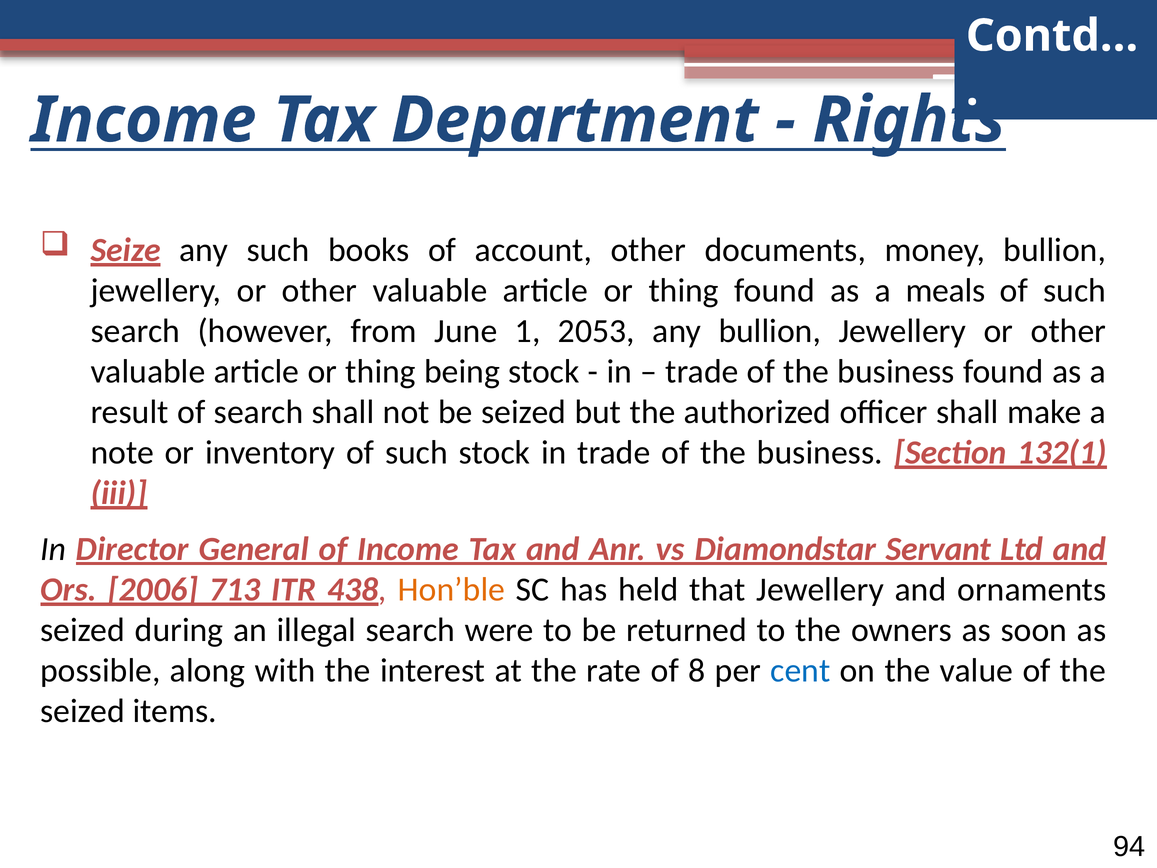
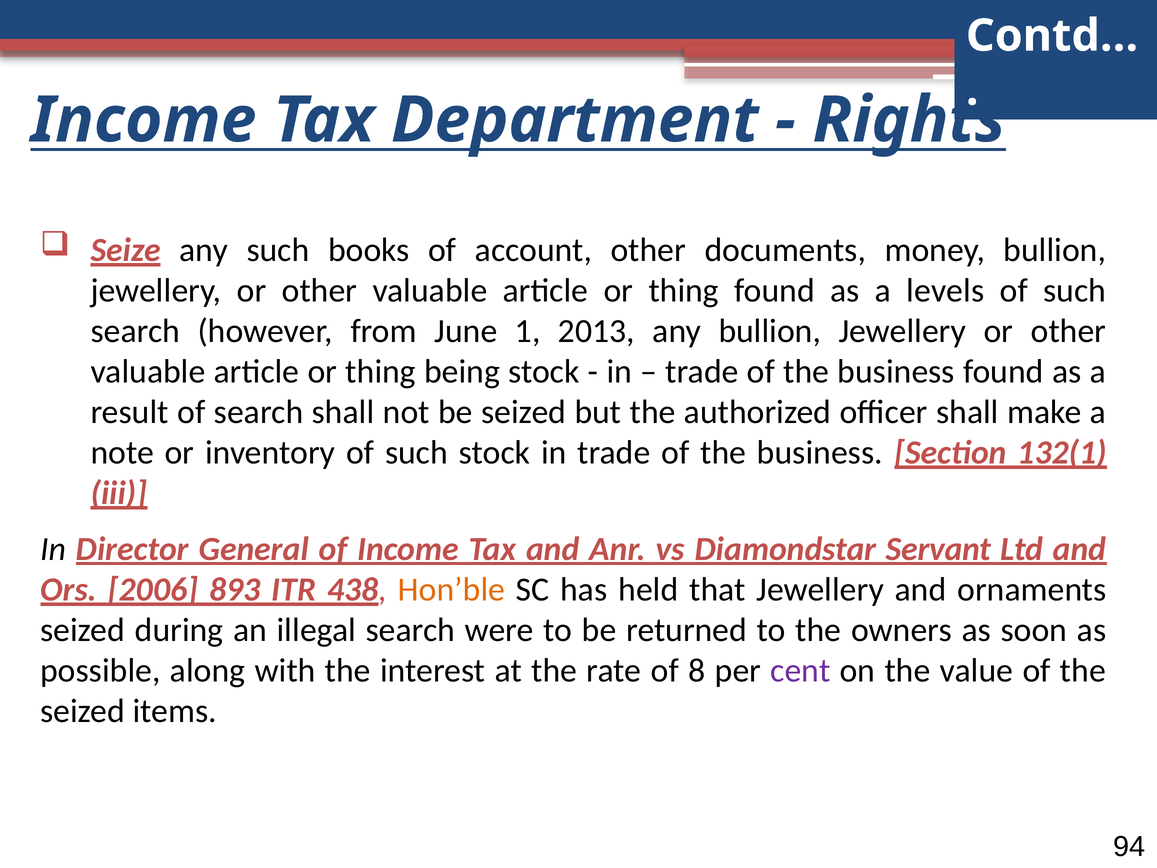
meals: meals -> levels (945, 291)
2053: 2053 -> 2013 (596, 331)
713: 713 -> 893 (235, 589)
cent colour: blue -> purple (800, 670)
